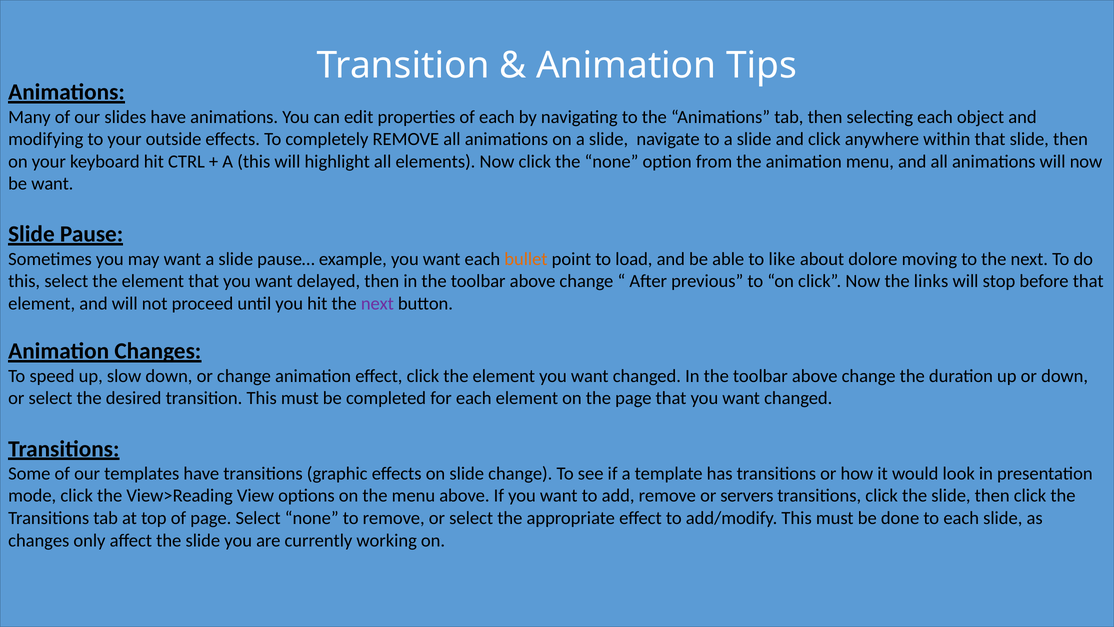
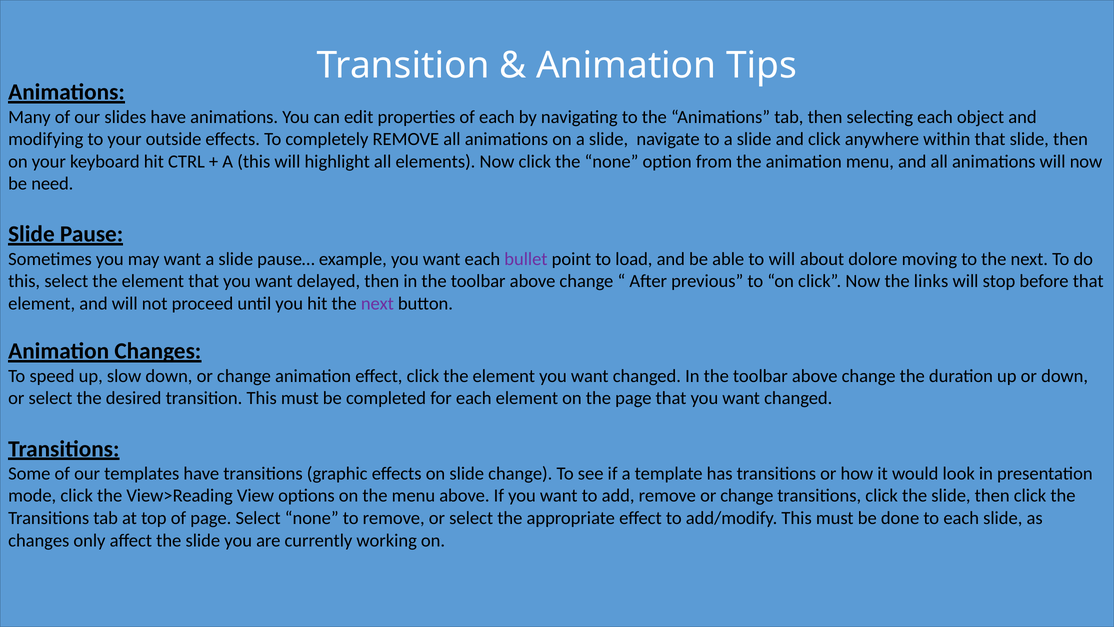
be want: want -> need (52, 184)
bullet colour: orange -> purple (526, 259)
to like: like -> will (782, 259)
remove or servers: servers -> change (747, 496)
